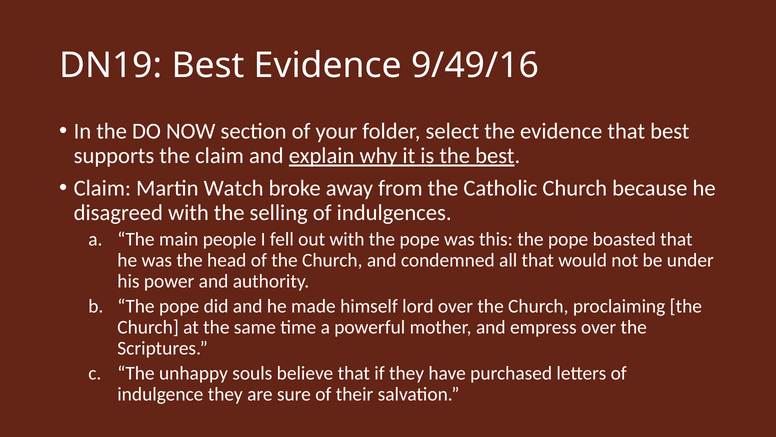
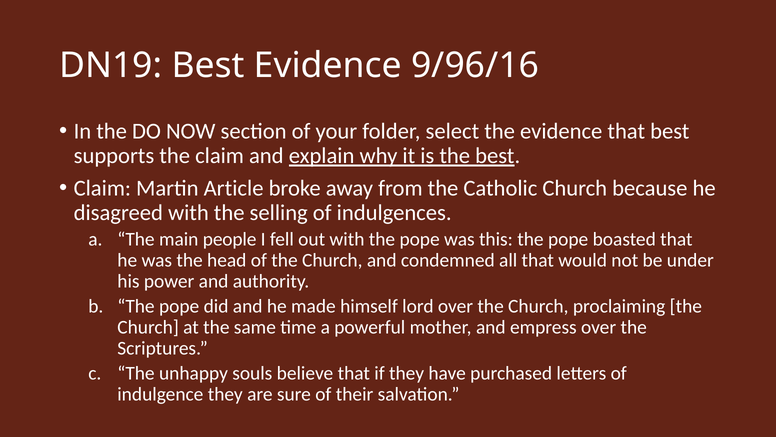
9/49/16: 9/49/16 -> 9/96/16 (475, 65)
Watch: Watch -> Article (234, 188)
